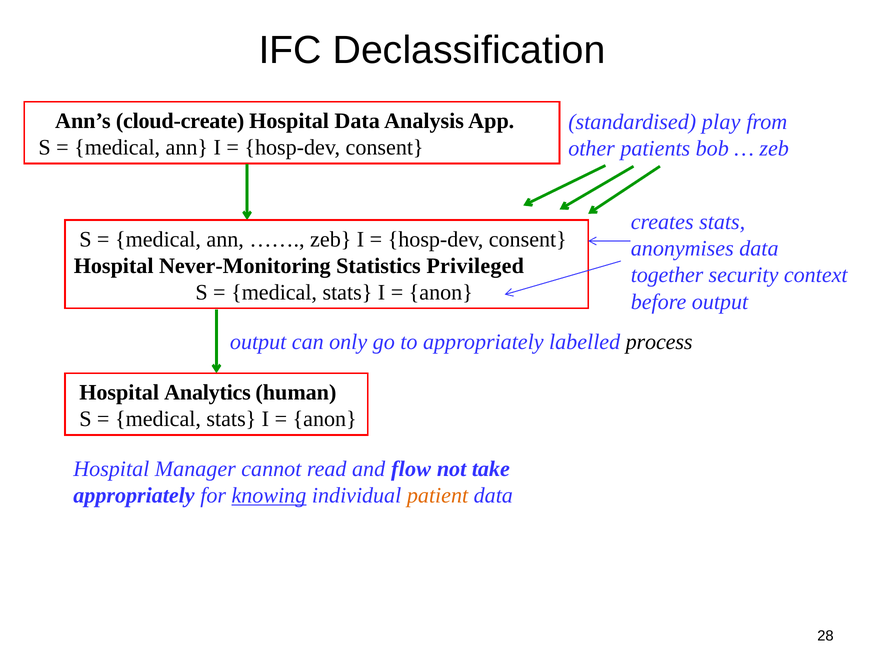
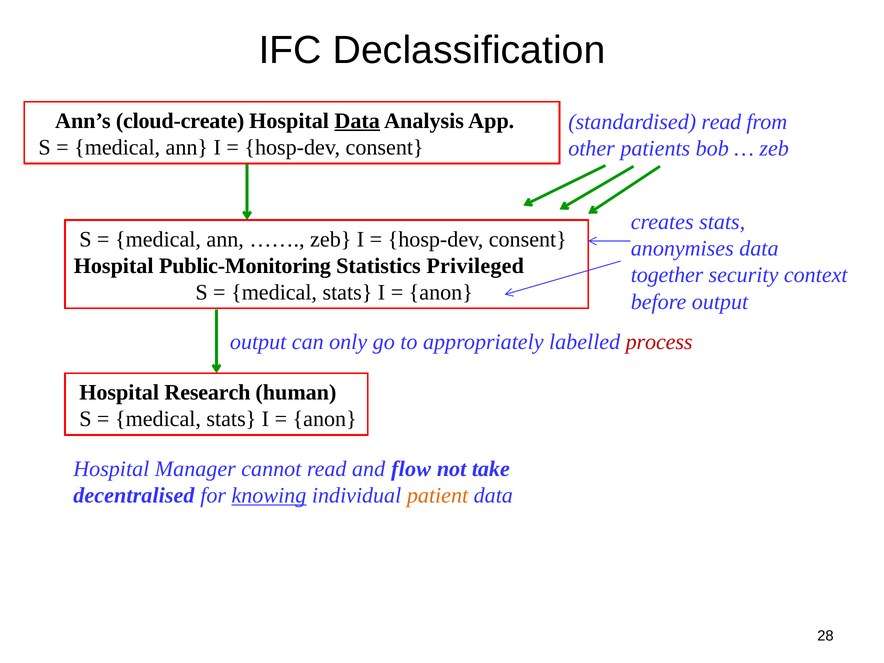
Data underline: none -> present (357, 121)
standardised play: play -> read (721, 122)
Never-Monitoring: Never-Monitoring -> Public-Monitoring (245, 266)
process colour: black -> red (659, 342)
Analytics: Analytics -> Research (207, 392)
appropriately: appropriately -> decentralised (134, 495)
